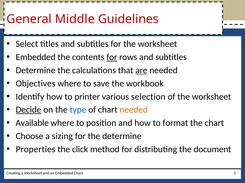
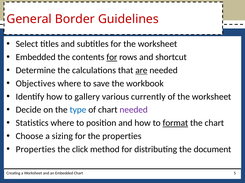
Middle: Middle -> Border (75, 19)
rows and subtitles: subtitles -> shortcut (171, 57)
printer: printer -> gallery (87, 97)
selection: selection -> currently (148, 97)
Decide underline: present -> none (29, 110)
needed colour: orange -> purple (134, 110)
Available: Available -> Statistics (32, 123)
format underline: none -> present (175, 123)
the determine: determine -> properties (122, 137)
